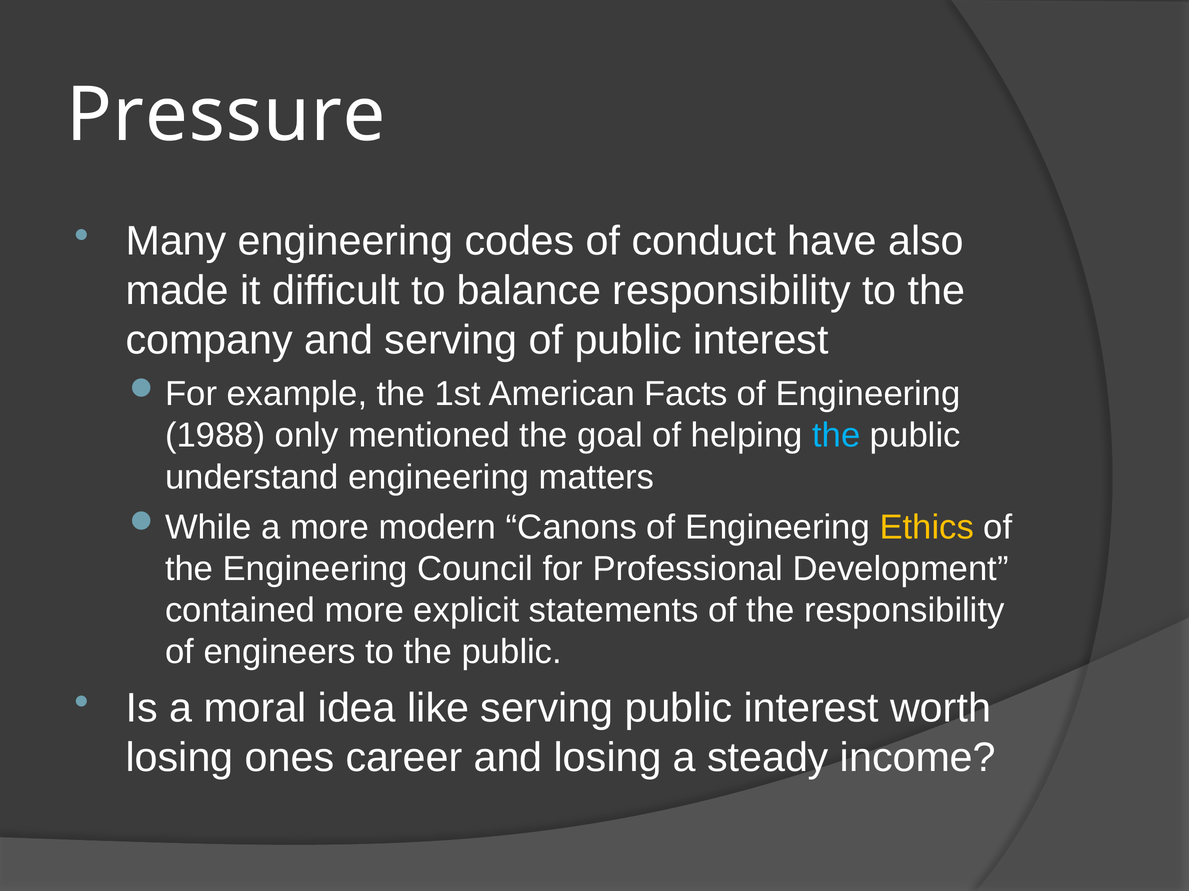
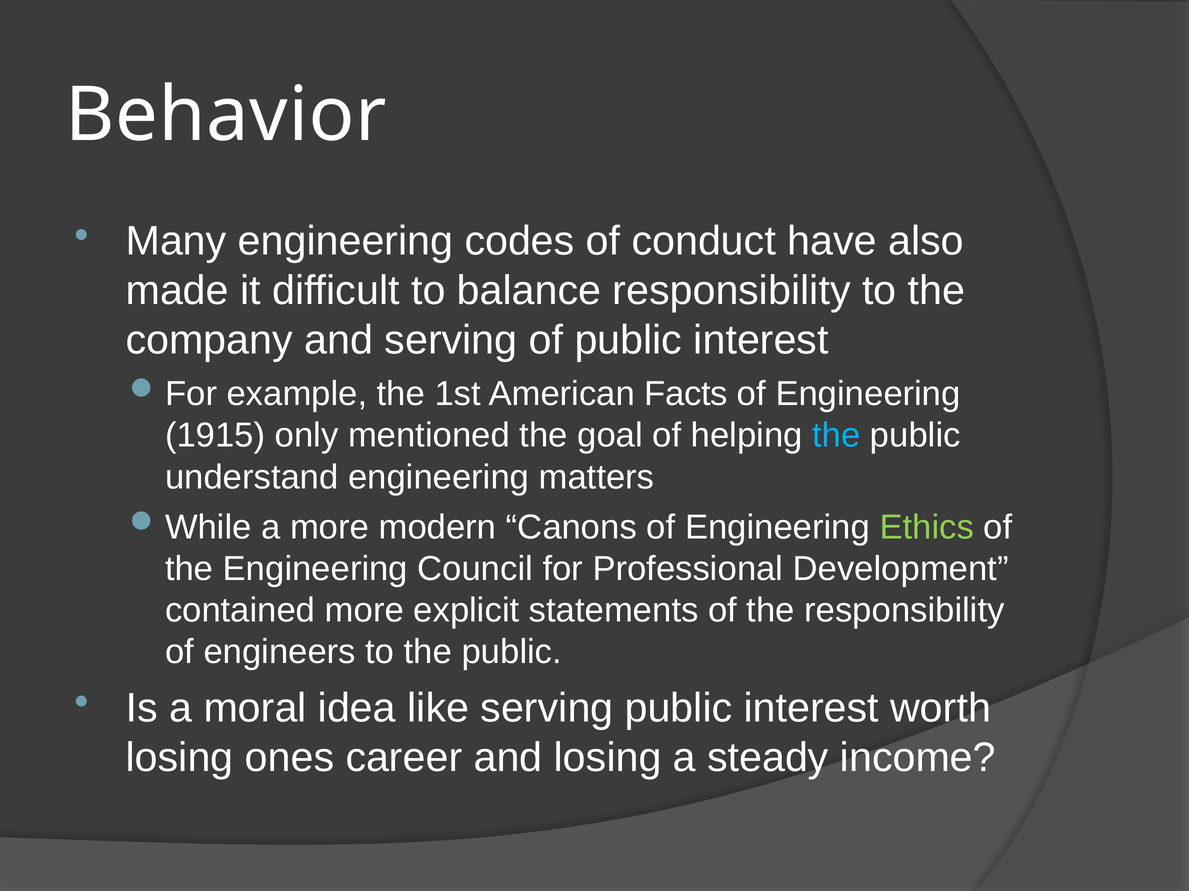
Pressure: Pressure -> Behavior (226, 115)
1988: 1988 -> 1915 (215, 436)
Ethics colour: yellow -> light green (927, 528)
